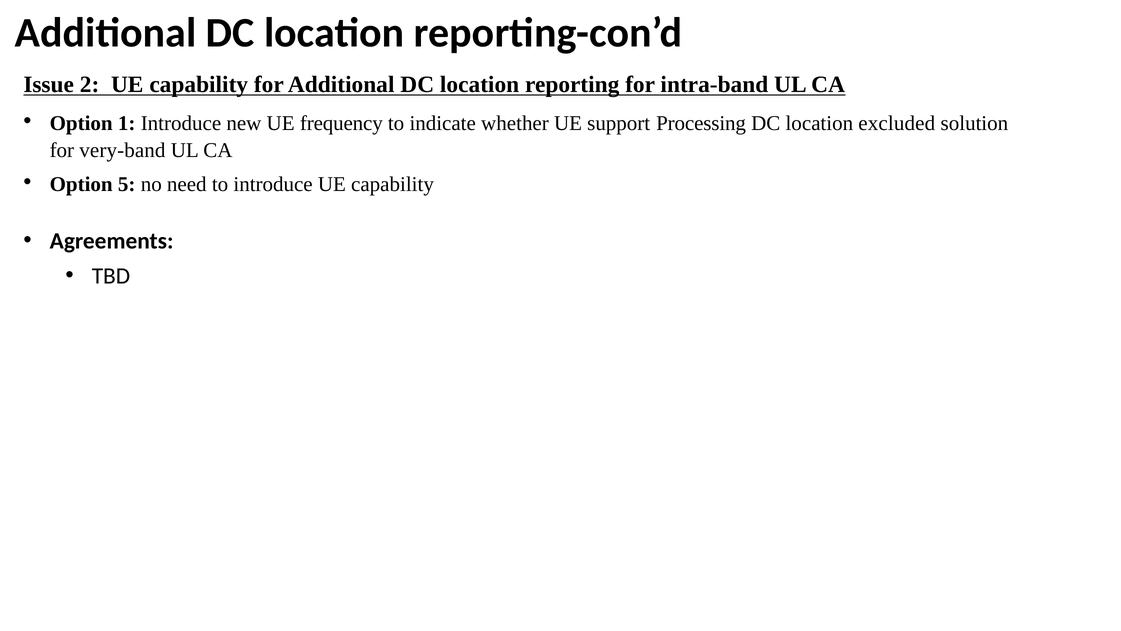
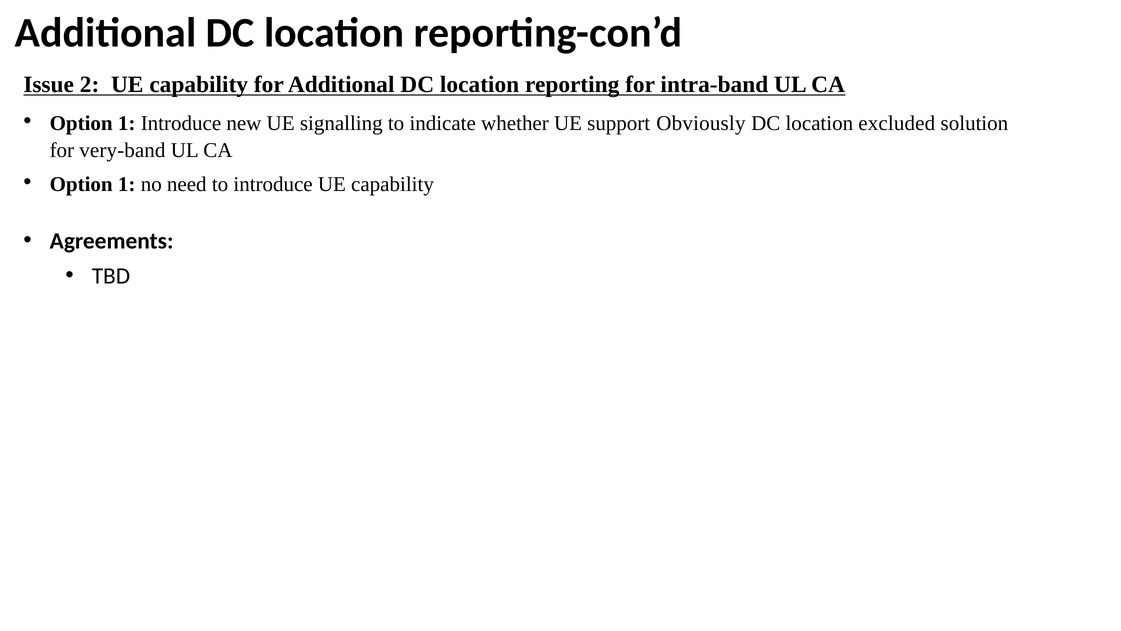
frequency: frequency -> signalling (341, 123)
Processing: Processing -> Obviously (701, 123)
5: 5 -> 1 (127, 184)
